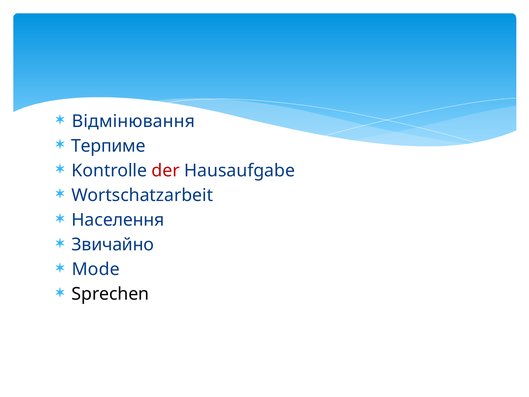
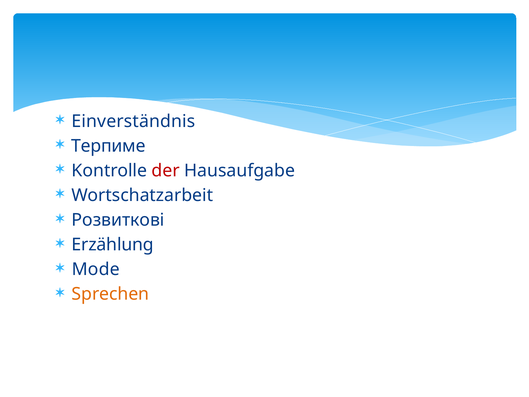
Відмінювання: Відмінювання -> Einverständnis (133, 121)
Населення: Населення -> Розвиткові (118, 220)
Звичайно: Звичайно -> Erzählung (113, 245)
Sprechen colour: black -> orange (110, 294)
